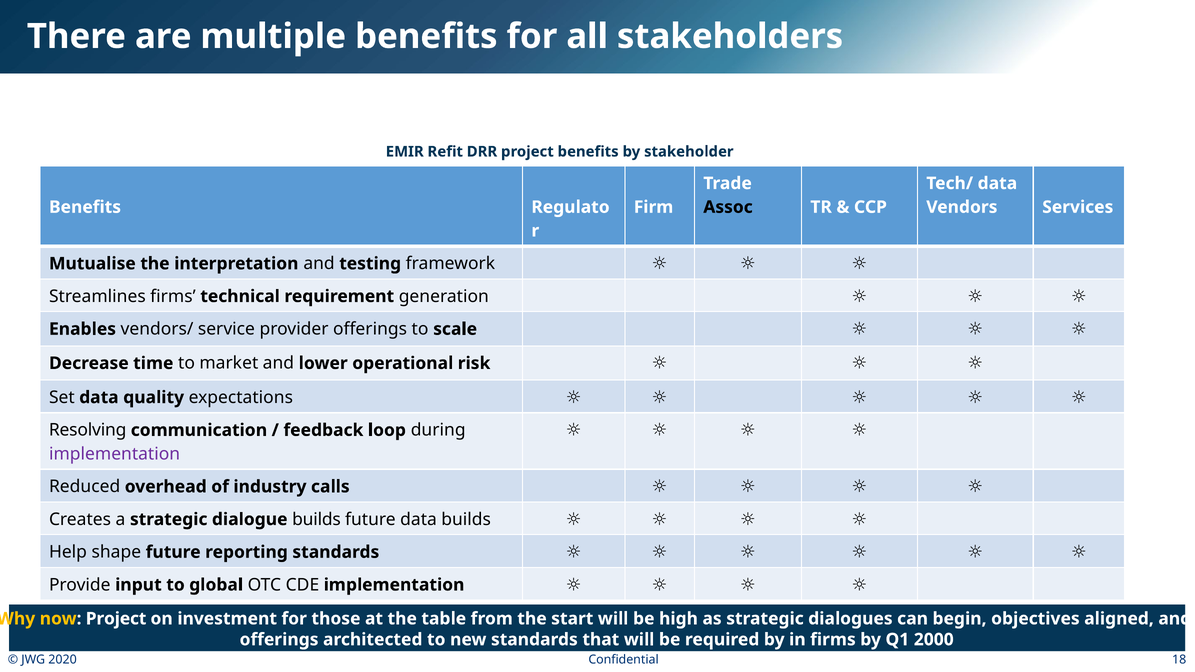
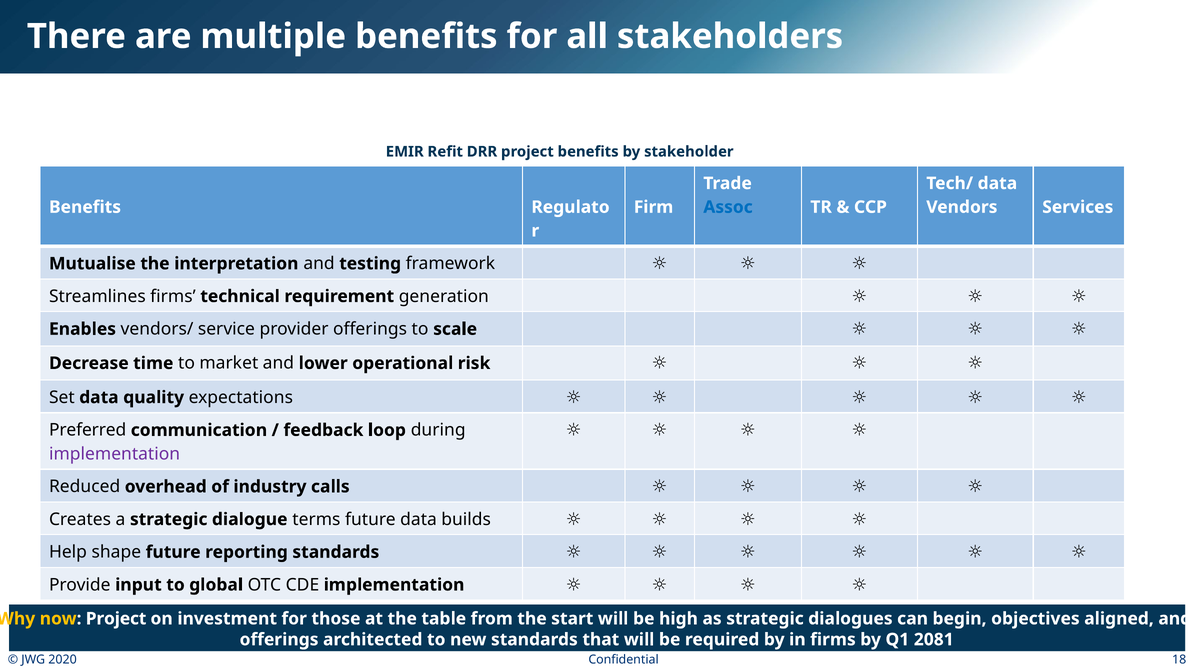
Assoc colour: black -> blue (728, 207)
Resolving: Resolving -> Preferred (88, 430)
dialogue builds: builds -> terms (316, 520)
2000: 2000 -> 2081 (934, 640)
